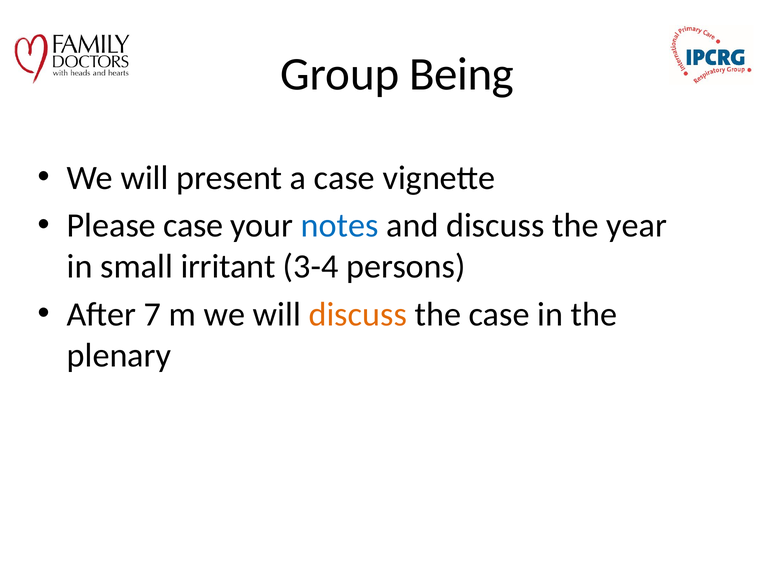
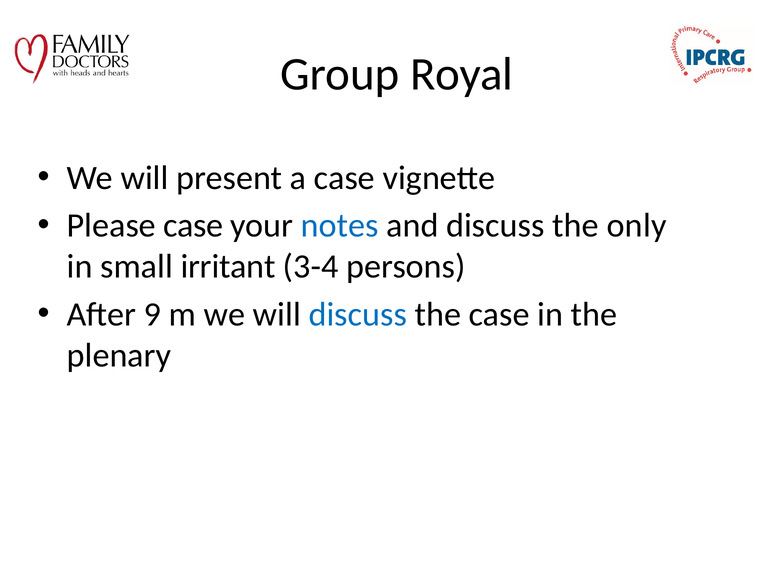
Being: Being -> Royal (462, 74)
year: year -> only (637, 226)
7: 7 -> 9 (153, 315)
discuss colour: orange -> blue (358, 315)
